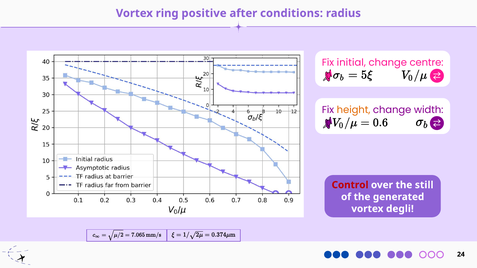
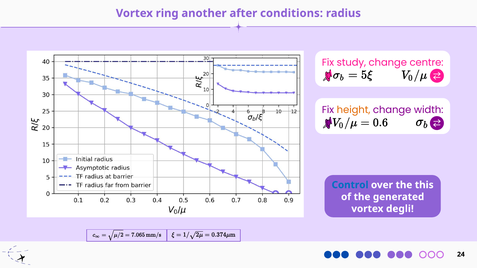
positive: positive -> another (204, 13)
initial: initial -> study (351, 63)
Control colour: red -> blue (350, 185)
still: still -> this (424, 185)
